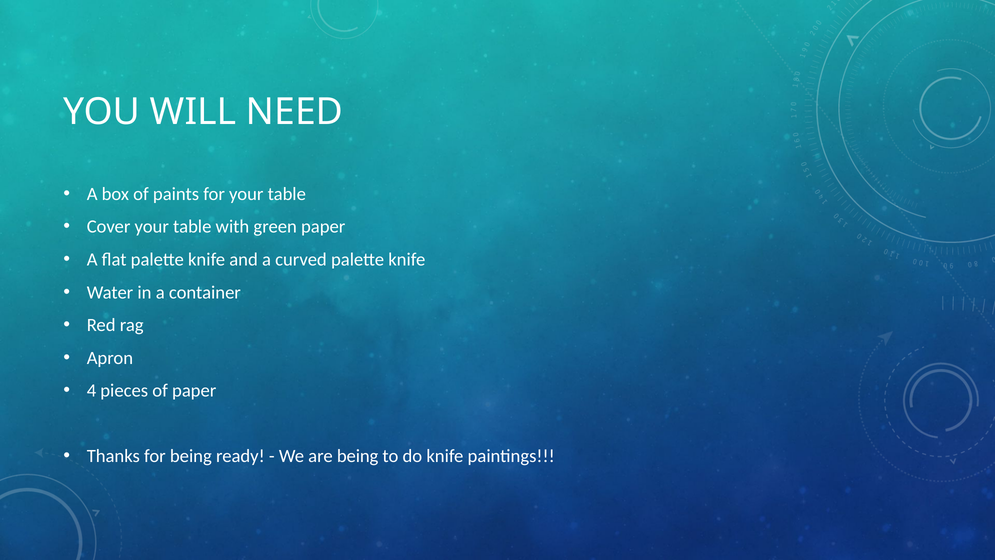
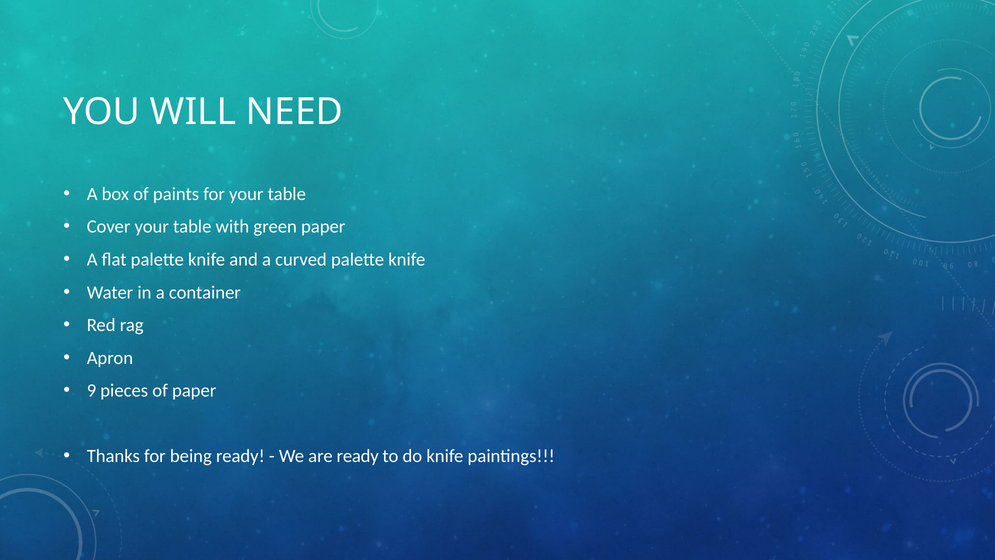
4: 4 -> 9 (91, 390)
are being: being -> ready (358, 456)
